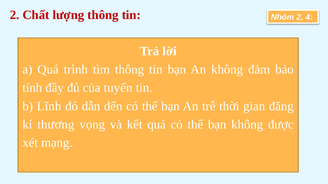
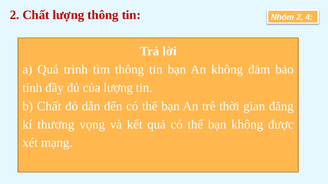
của tuyển: tuyển -> lượng (118, 88)
b Lĩnh: Lĩnh -> Chất (49, 106)
